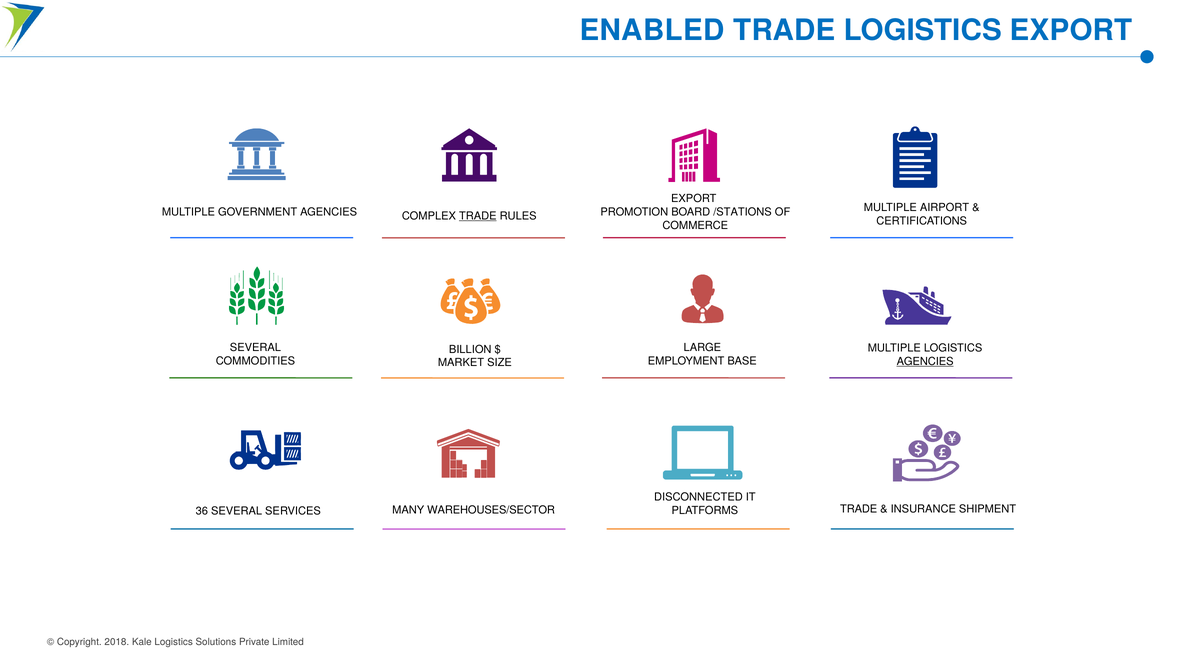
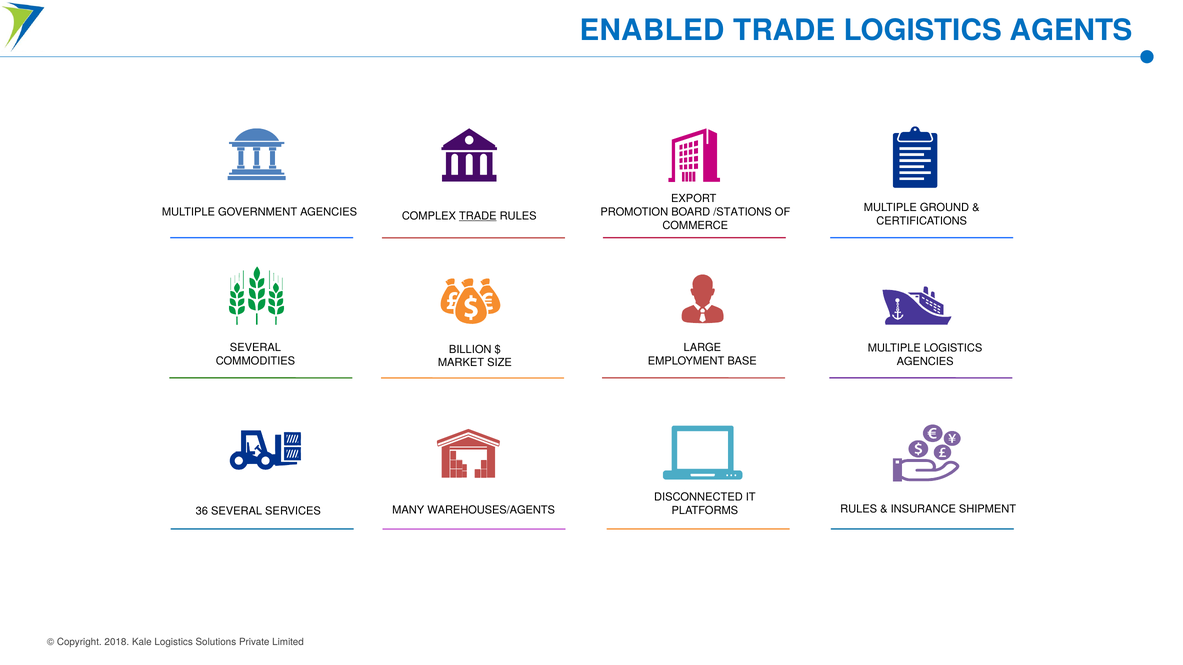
LOGISTICS EXPORT: EXPORT -> AGENTS (1071, 31)
AIRPORT: AIRPORT -> GROUND (944, 208)
AGENCIES underline: present -> none (925, 362)
PLATFORMS TRADE: TRADE -> RULES (859, 509)
WAREHOUSES/SECTOR: WAREHOUSES/SECTOR -> WAREHOUSES/AGENTS (491, 510)
